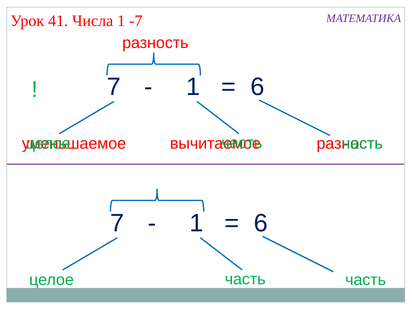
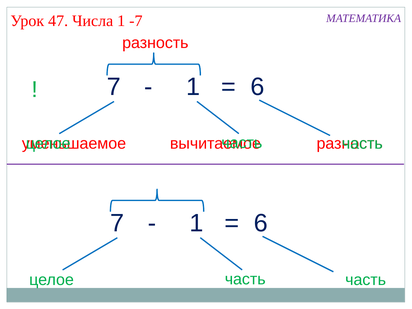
41: 41 -> 47 (58, 21)
